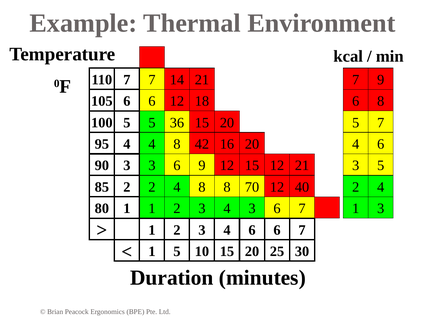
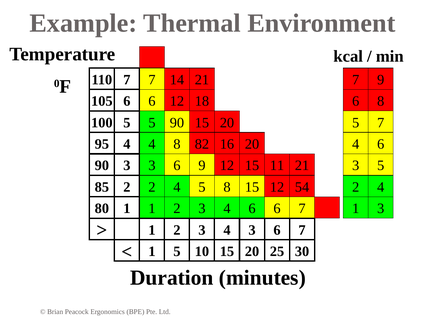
5 36: 36 -> 90 (177, 123)
42: 42 -> 82 (202, 144)
15 12: 12 -> 11 (277, 165)
2 4 8: 8 -> 5 (202, 187)
8 70: 70 -> 15 (252, 187)
40: 40 -> 54 (302, 187)
3 4 3: 3 -> 6 (252, 208)
3 4 6: 6 -> 3 (252, 230)
